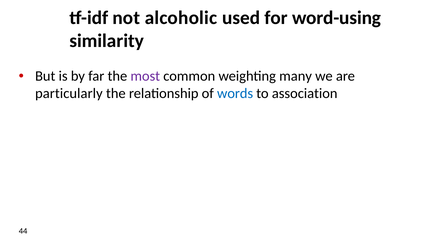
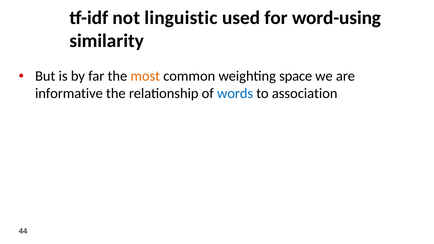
alcoholic: alcoholic -> linguistic (181, 18)
most colour: purple -> orange (145, 76)
many: many -> space (296, 76)
particularly: particularly -> informative (69, 93)
